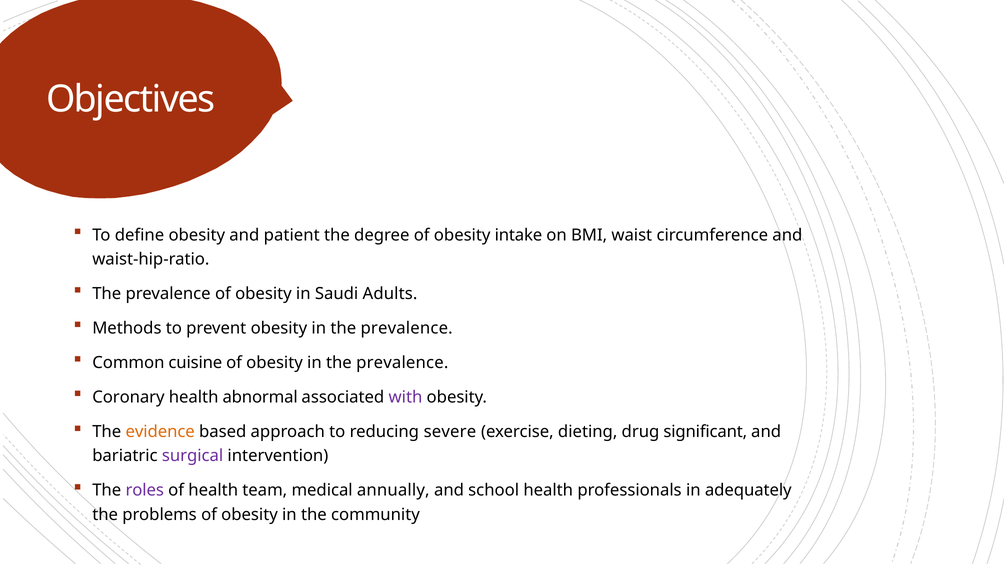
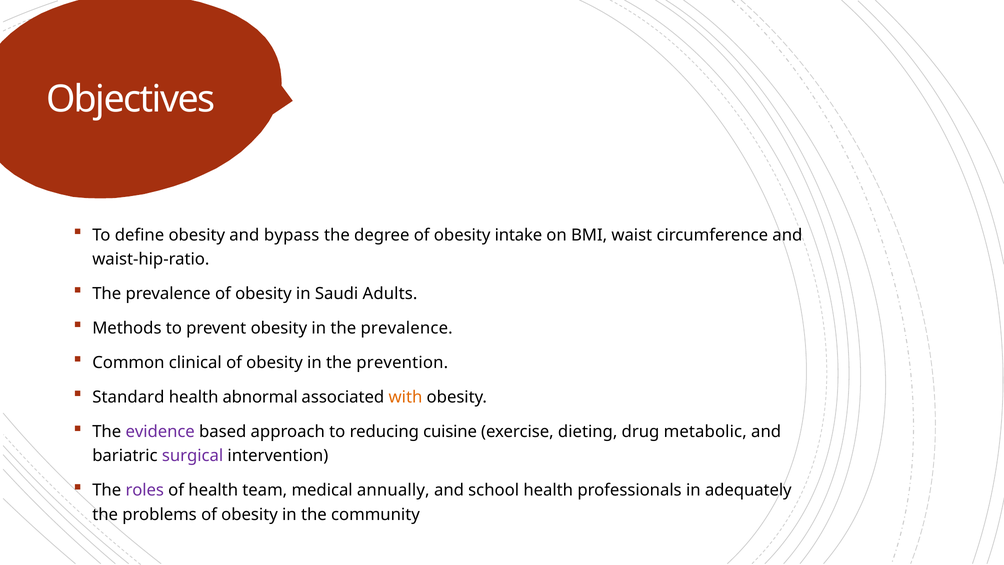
patient: patient -> bypass (292, 235)
cuisine: cuisine -> clinical (195, 363)
prevalence: prevalence -> prevention (402, 363)
Coronary: Coronary -> Standard (128, 397)
with colour: purple -> orange (405, 397)
evidence colour: orange -> purple (160, 432)
severe: severe -> cuisine (450, 432)
significant: significant -> metabolic (705, 432)
